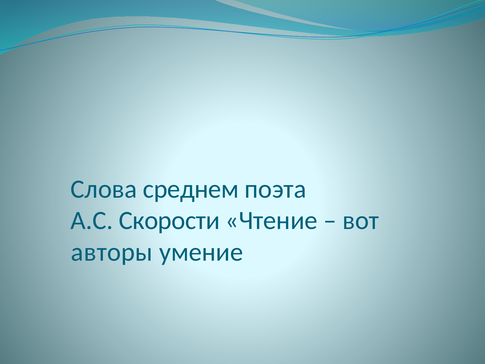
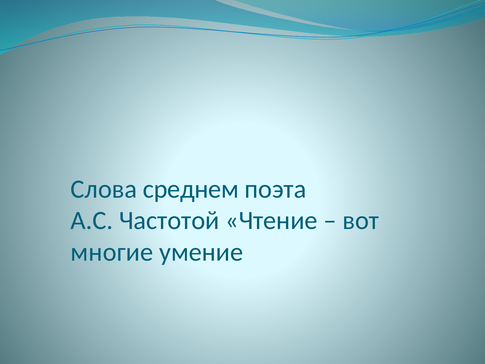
Скорости: Скорости -> Частотой (169, 221)
авторы: авторы -> многие (112, 252)
